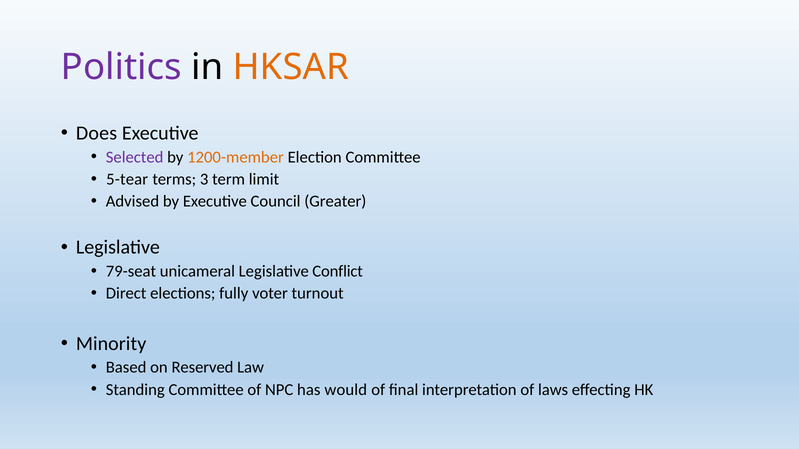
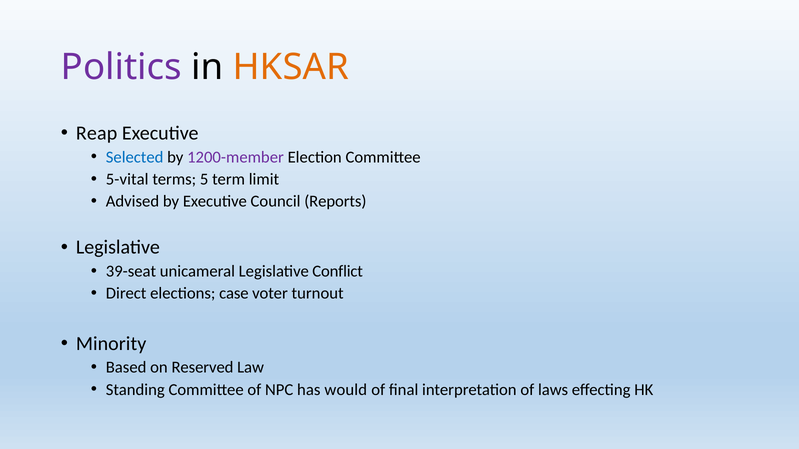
Does: Does -> Reap (97, 133)
Selected colour: purple -> blue (135, 157)
1200-member colour: orange -> purple (236, 157)
5-tear: 5-tear -> 5-vital (127, 179)
3: 3 -> 5 (204, 179)
Greater: Greater -> Reports (335, 202)
79-seat: 79-seat -> 39-seat (131, 272)
fully: fully -> case (234, 294)
